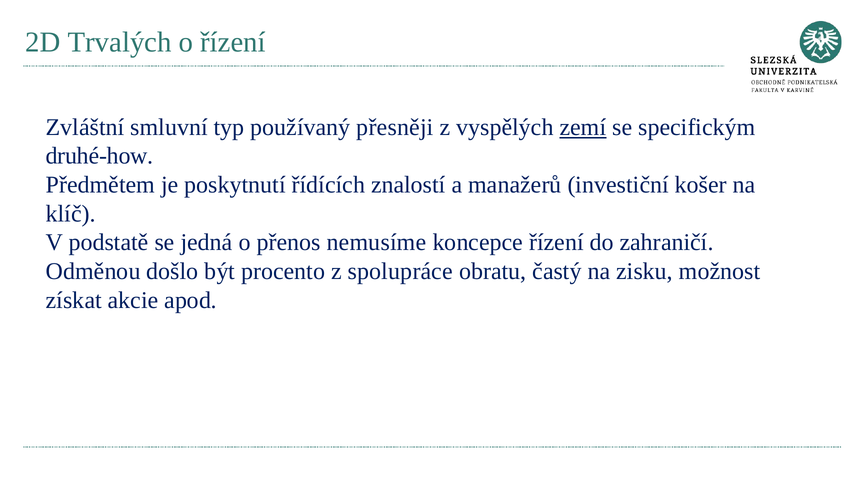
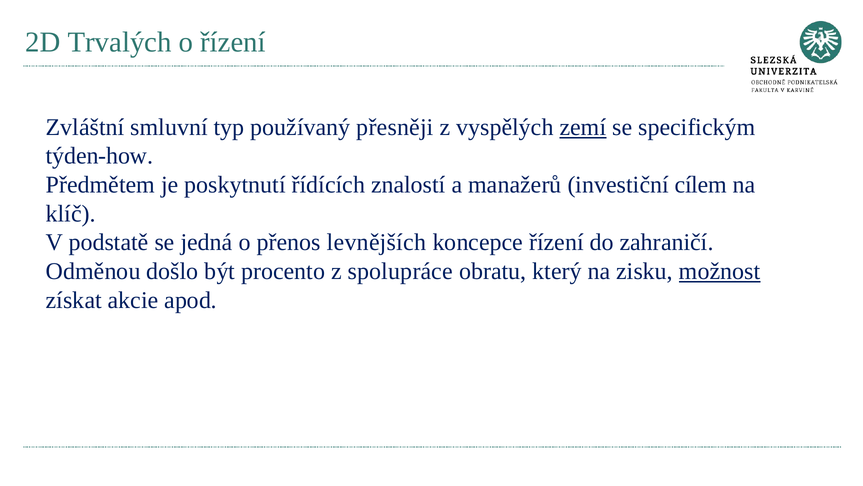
druhé-how: druhé-how -> týden-how (99, 156)
košer: košer -> cílem (701, 185)
nemusíme: nemusíme -> levnějších (376, 242)
častý: častý -> který (557, 271)
možnost underline: none -> present (720, 271)
